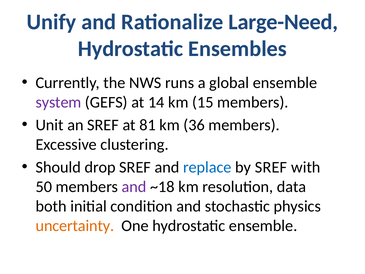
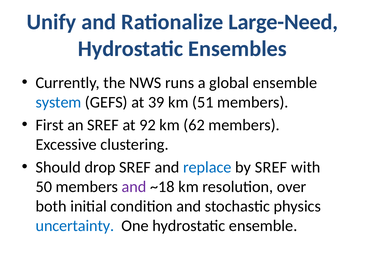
system colour: purple -> blue (58, 102)
14: 14 -> 39 (156, 102)
15: 15 -> 51 (203, 102)
Unit: Unit -> First (50, 125)
81: 81 -> 92 (148, 125)
36: 36 -> 62 (194, 125)
data: data -> over (292, 187)
uncertainty colour: orange -> blue (75, 225)
